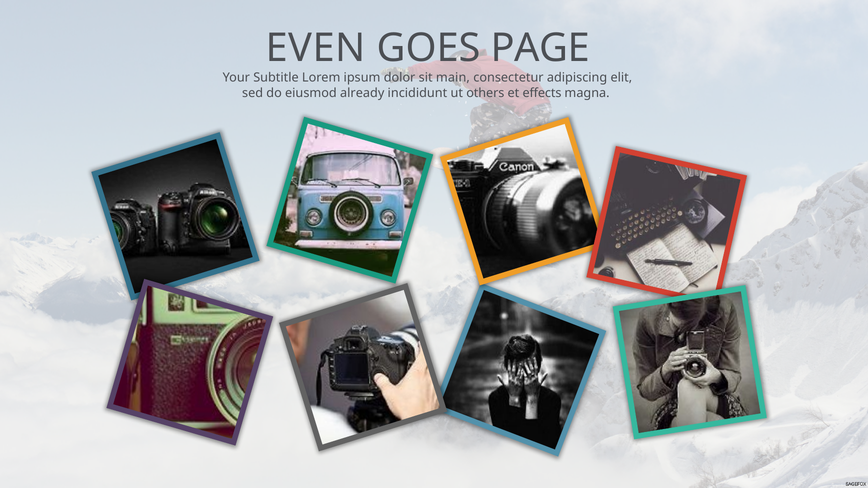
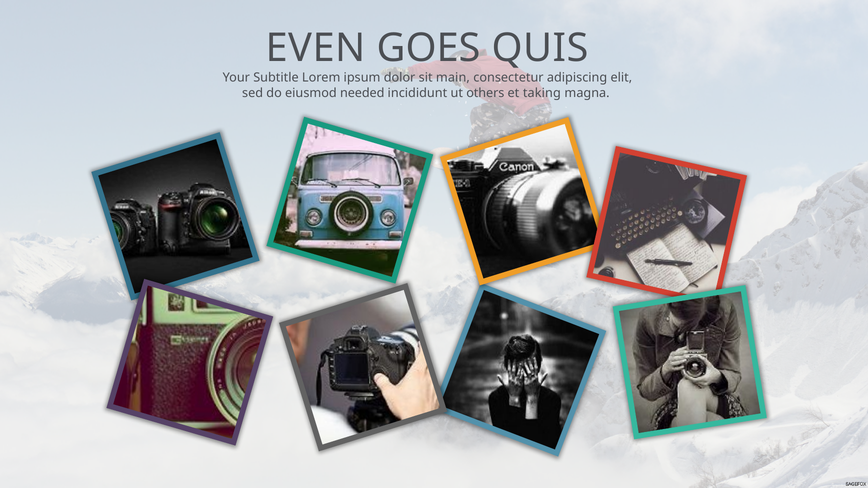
PAGE: PAGE -> QUIS (540, 48)
already: already -> needed (362, 93)
effects: effects -> taking (542, 93)
